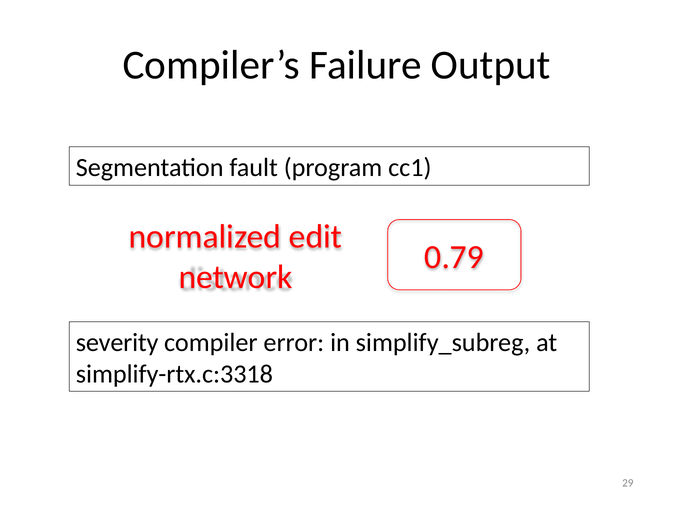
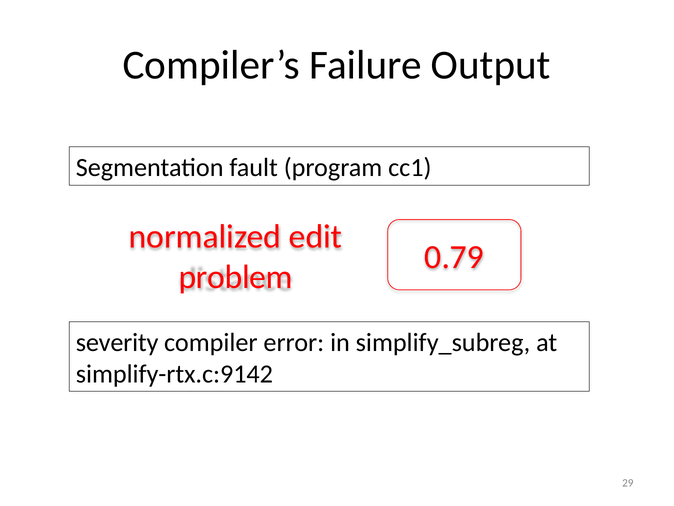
network: network -> problem (236, 277)
simplify-rtx.c:3318: simplify-rtx.c:3318 -> simplify-rtx.c:9142 (174, 374)
